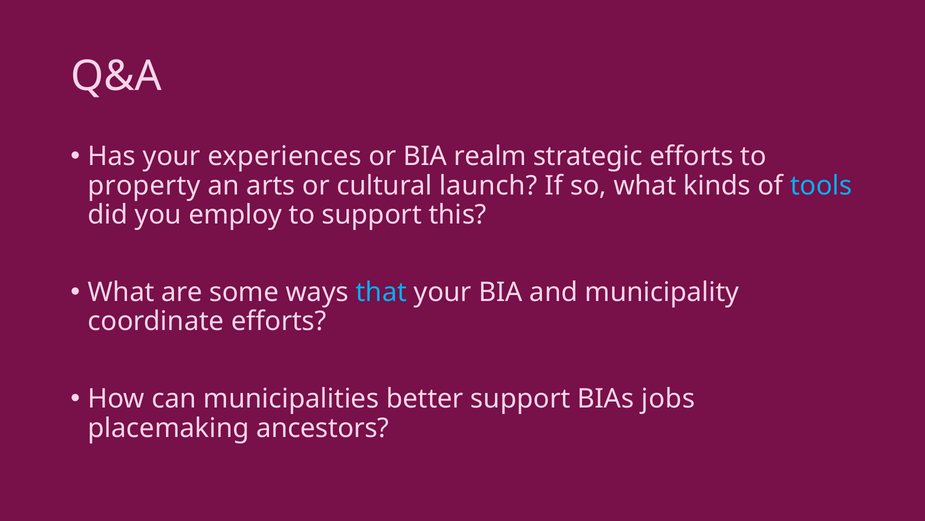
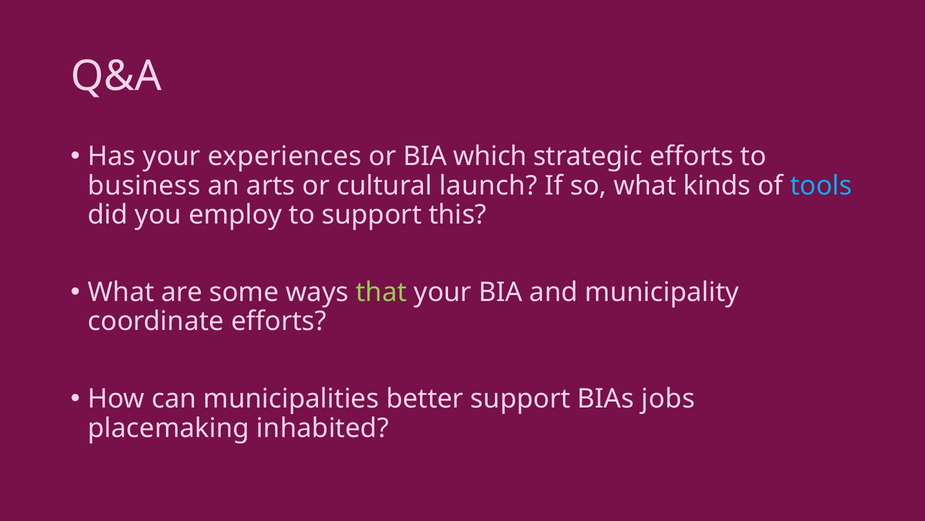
realm: realm -> which (490, 156)
property: property -> business (144, 185)
that colour: light blue -> light green (381, 292)
ancestors: ancestors -> inhabited (323, 428)
